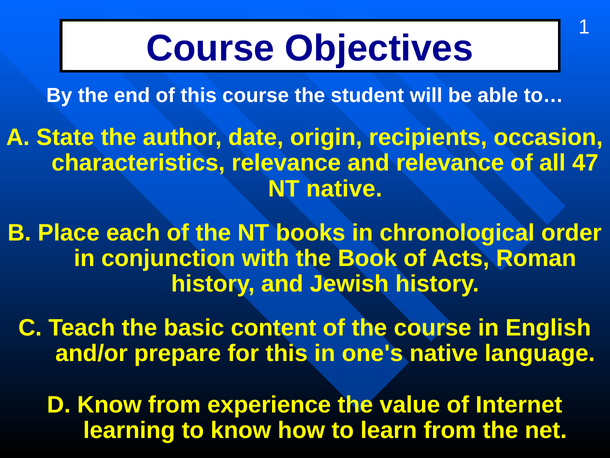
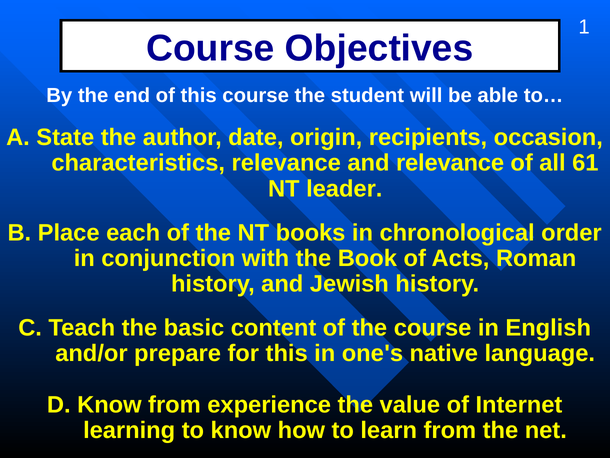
47: 47 -> 61 (585, 163)
NT native: native -> leader (344, 189)
